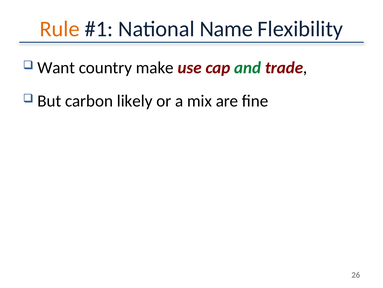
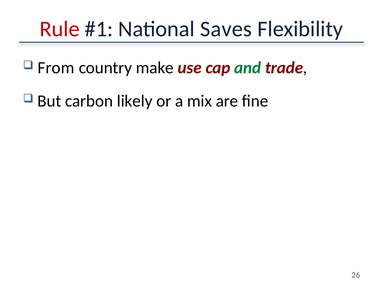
Rule colour: orange -> red (60, 29)
Name: Name -> Saves (226, 29)
Want: Want -> From (56, 68)
